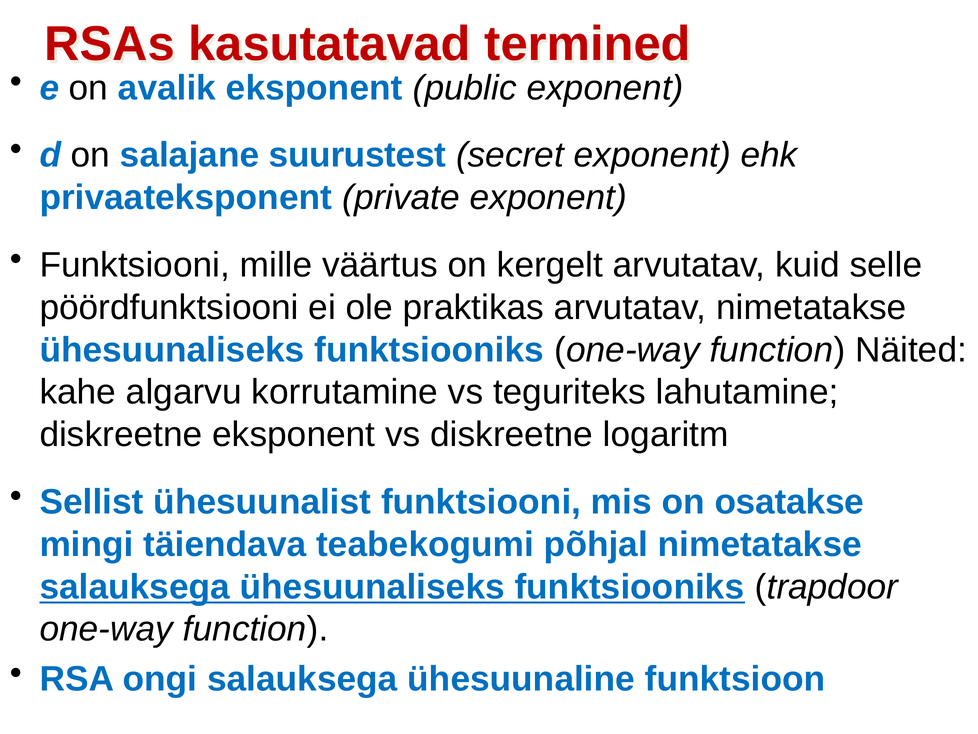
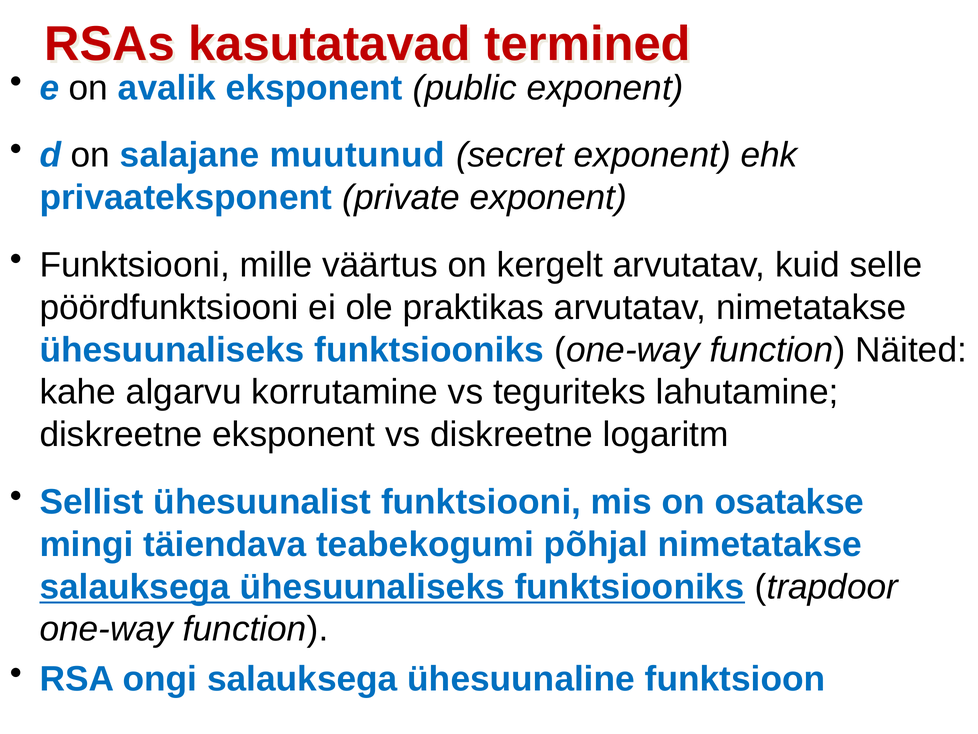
suurustest: suurustest -> muutunud (357, 155)
